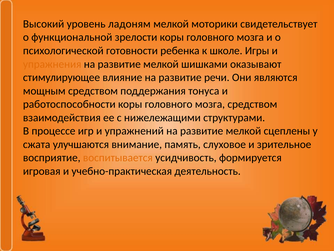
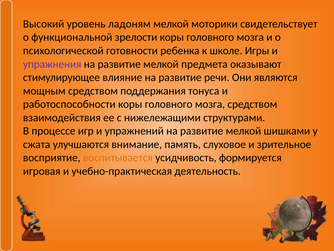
упражнения colour: orange -> purple (52, 64)
шишками: шишками -> предмета (204, 64)
сцеплены: сцеплены -> шишками (287, 131)
